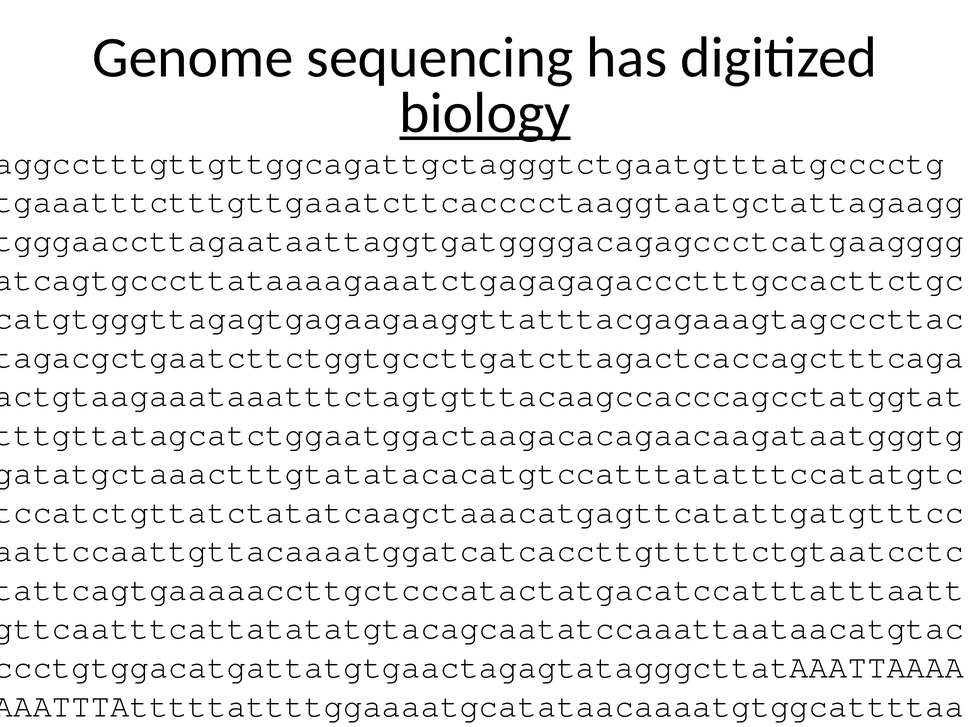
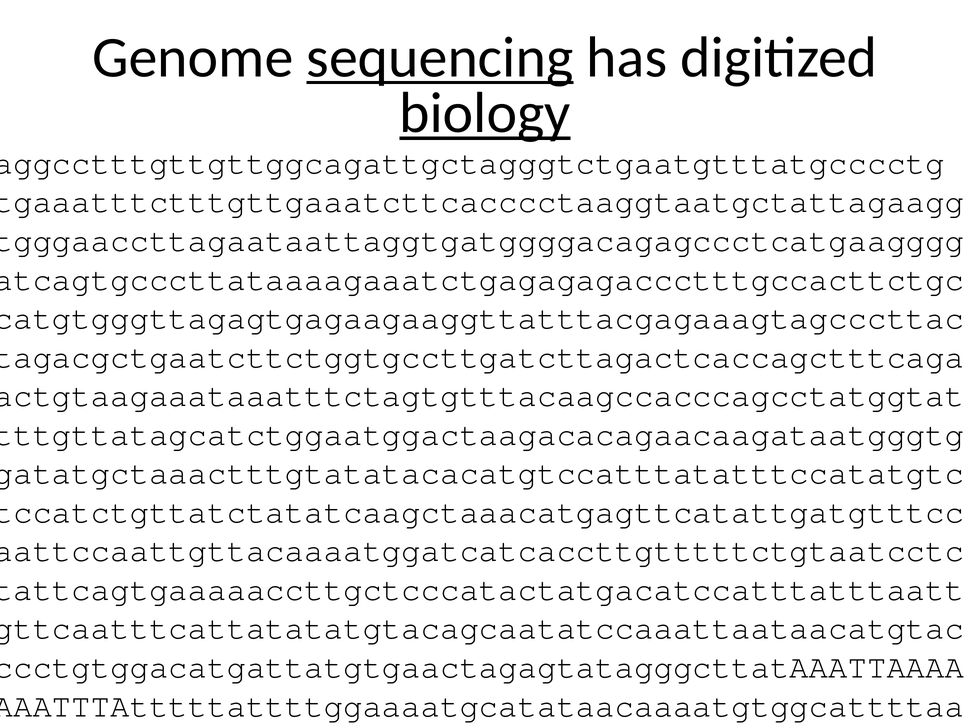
sequencing underline: none -> present (440, 58)
